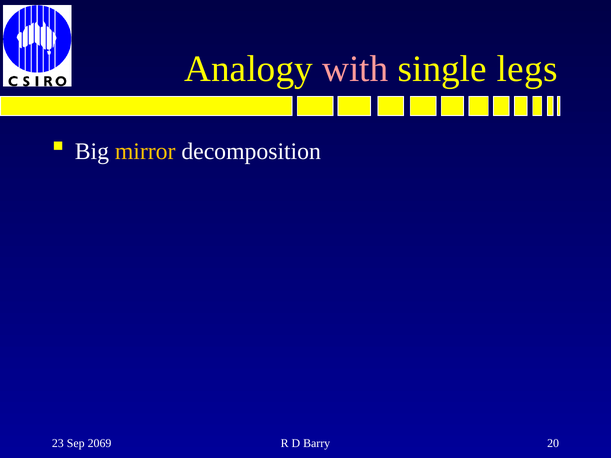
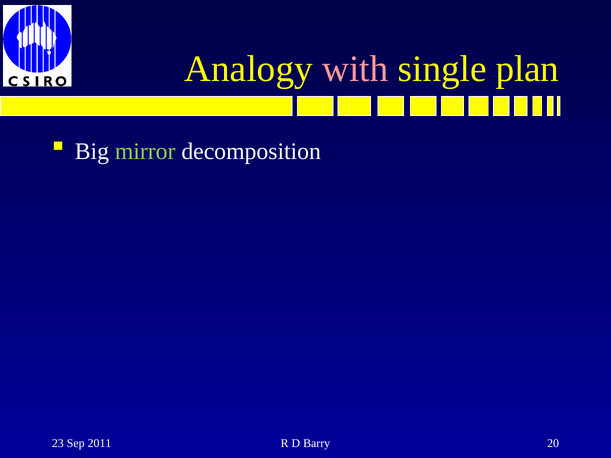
legs: legs -> plan (527, 69)
mirror colour: yellow -> light green (145, 151)
2069: 2069 -> 2011 (100, 444)
